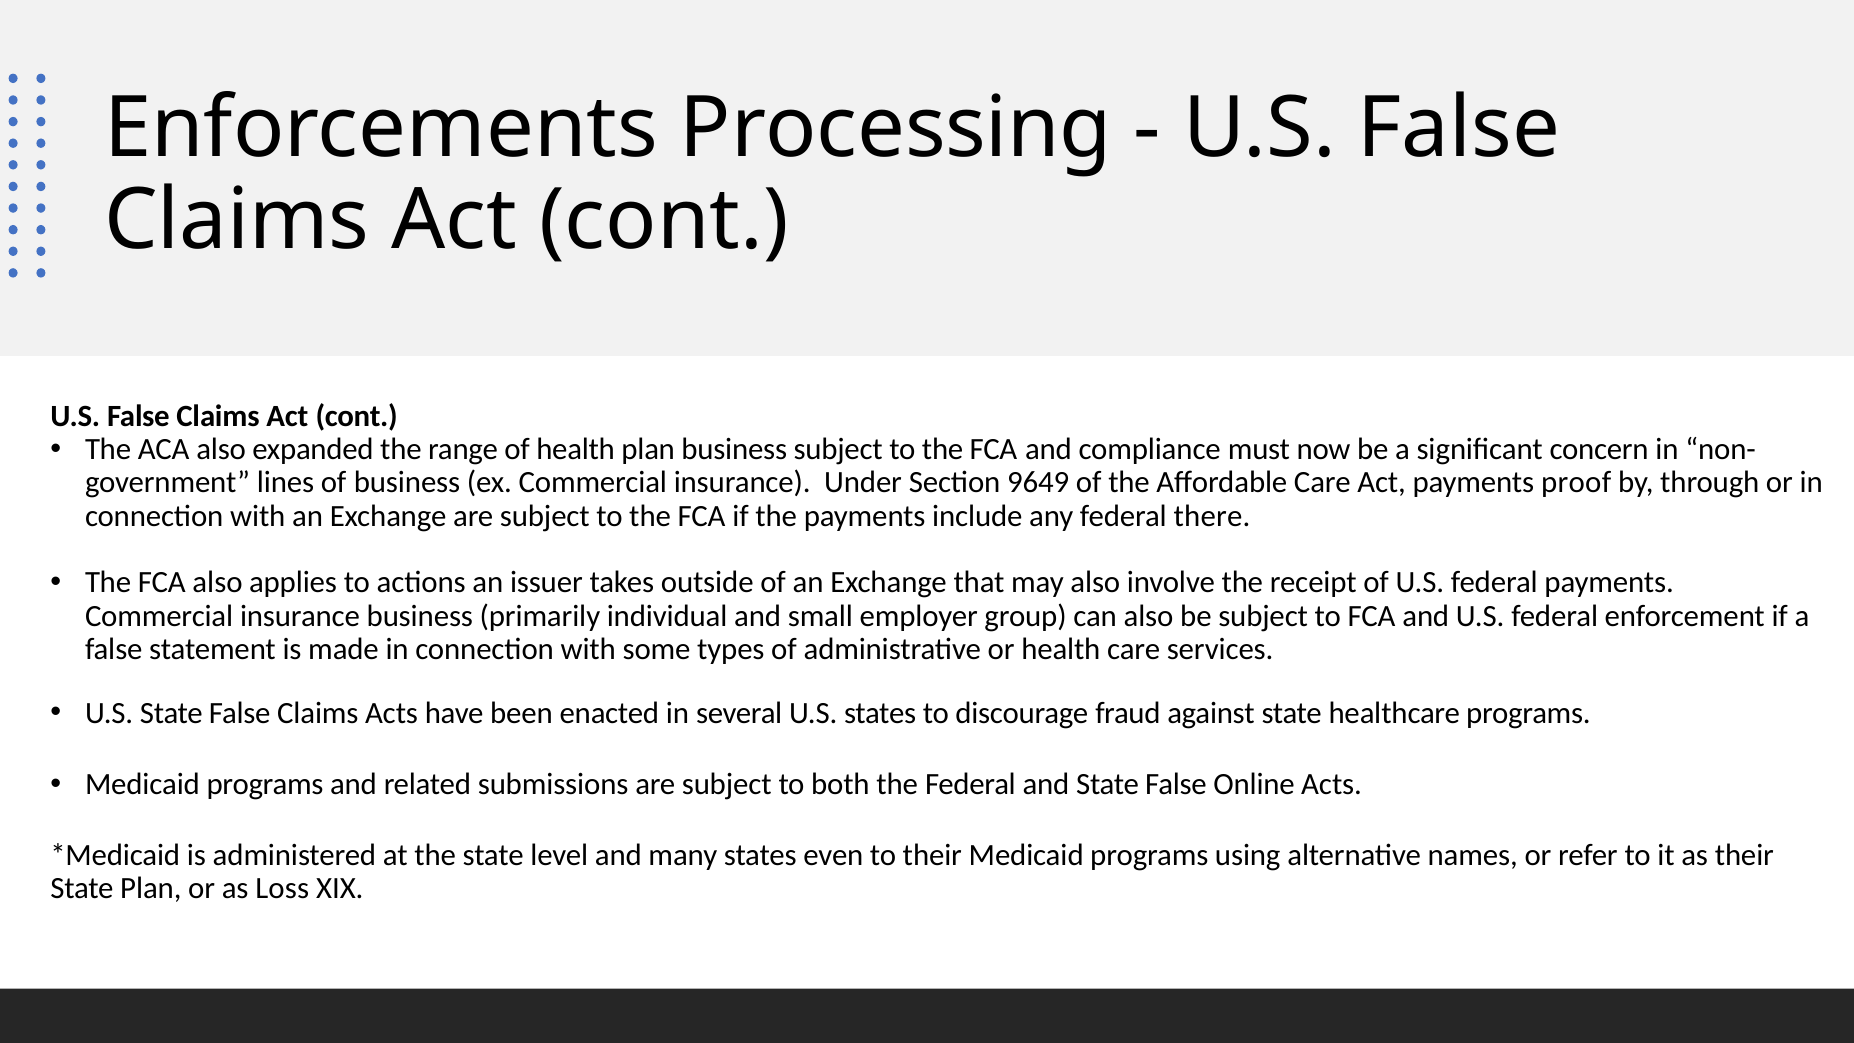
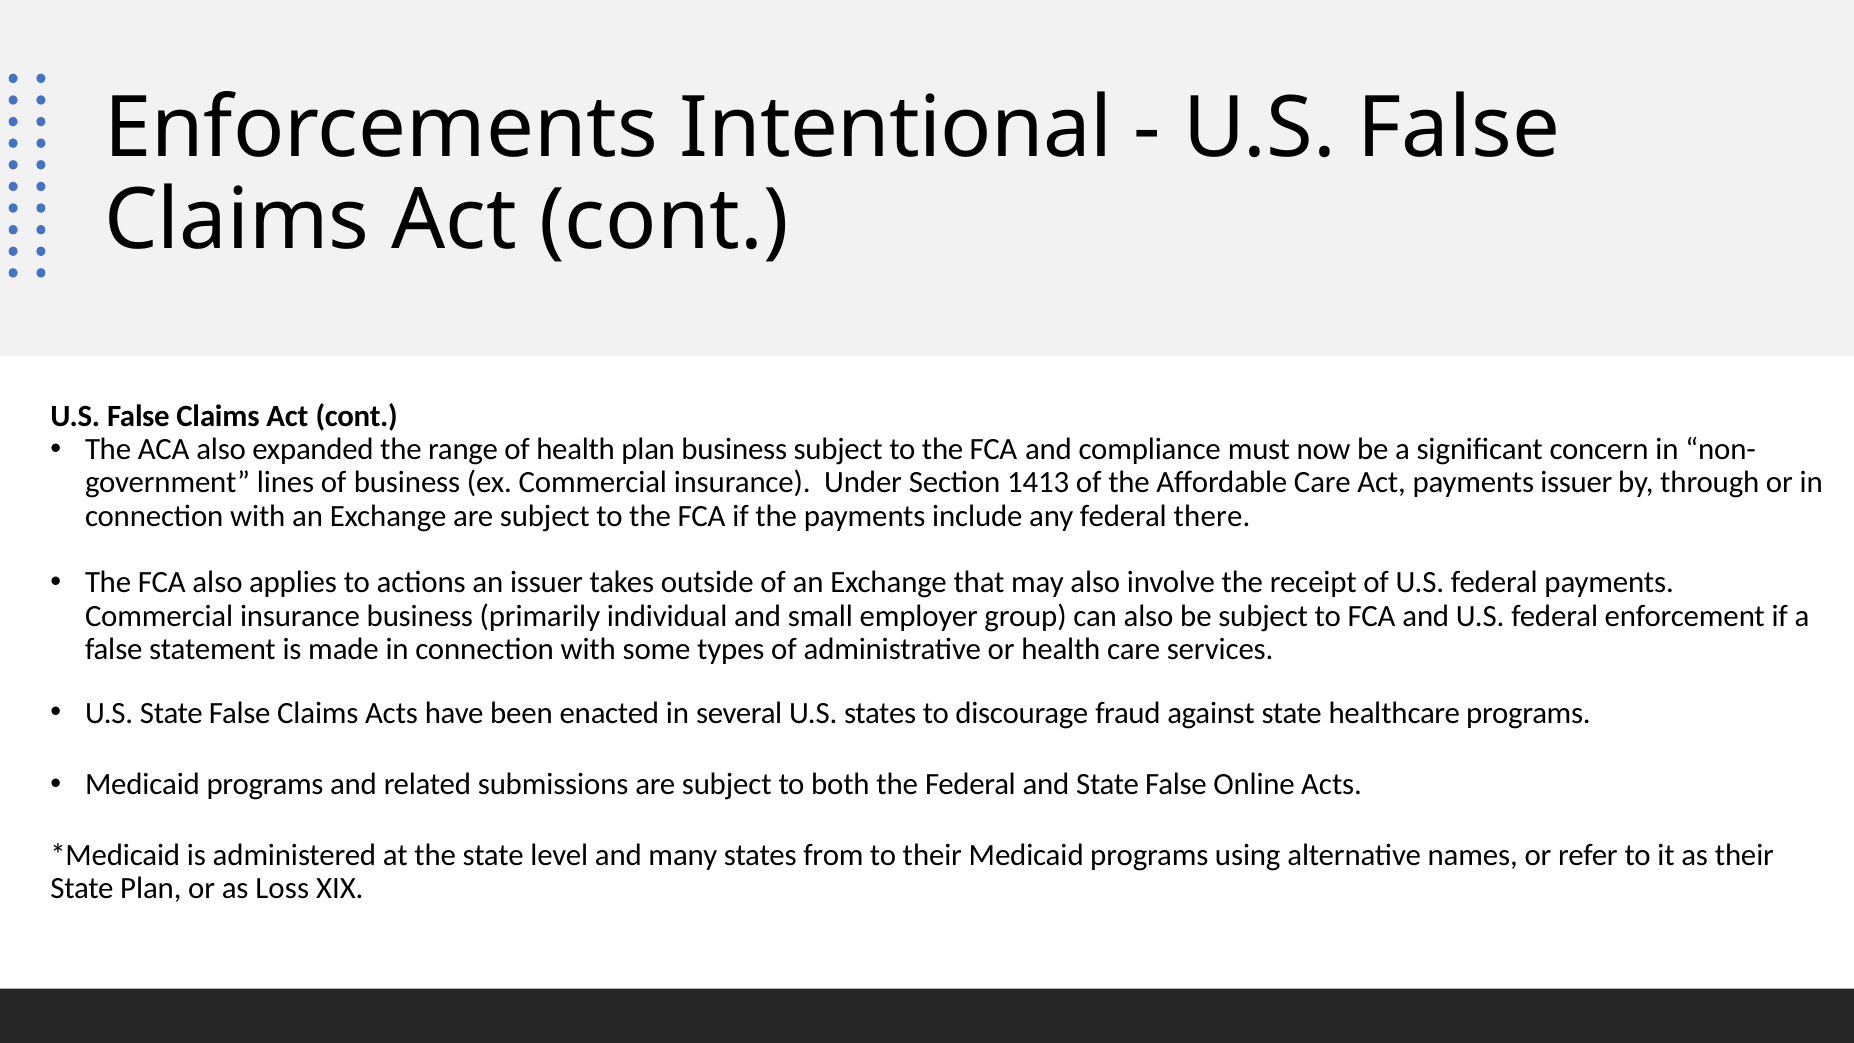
Processing: Processing -> Intentional (896, 128)
9649: 9649 -> 1413 (1038, 483)
payments proof: proof -> issuer (1576, 483)
even: even -> from (833, 855)
